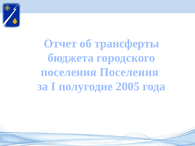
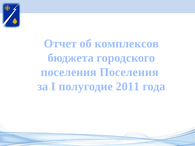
трансферты: трансферты -> комплексов (127, 44)
2005: 2005 -> 2011 (128, 87)
